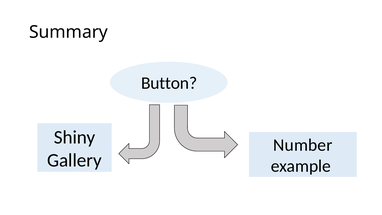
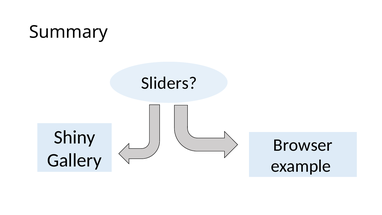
Button: Button -> Sliders (169, 83)
Number: Number -> Browser (303, 145)
